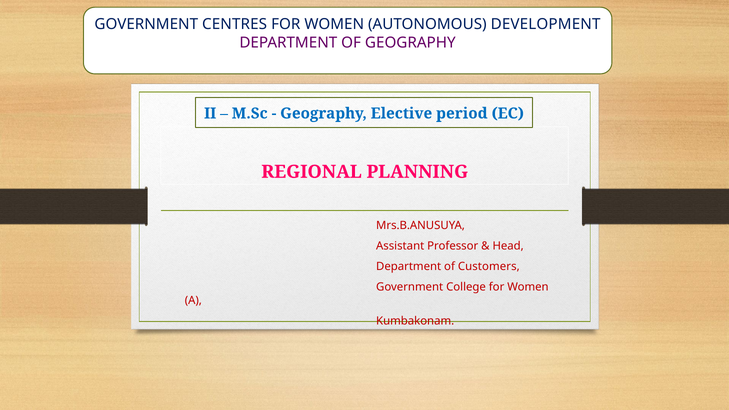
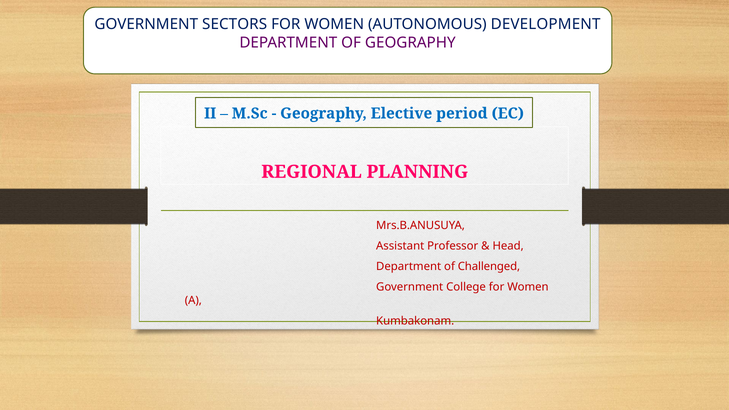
CENTRES: CENTRES -> SECTORS (235, 24)
Customers: Customers -> Challenged (489, 266)
